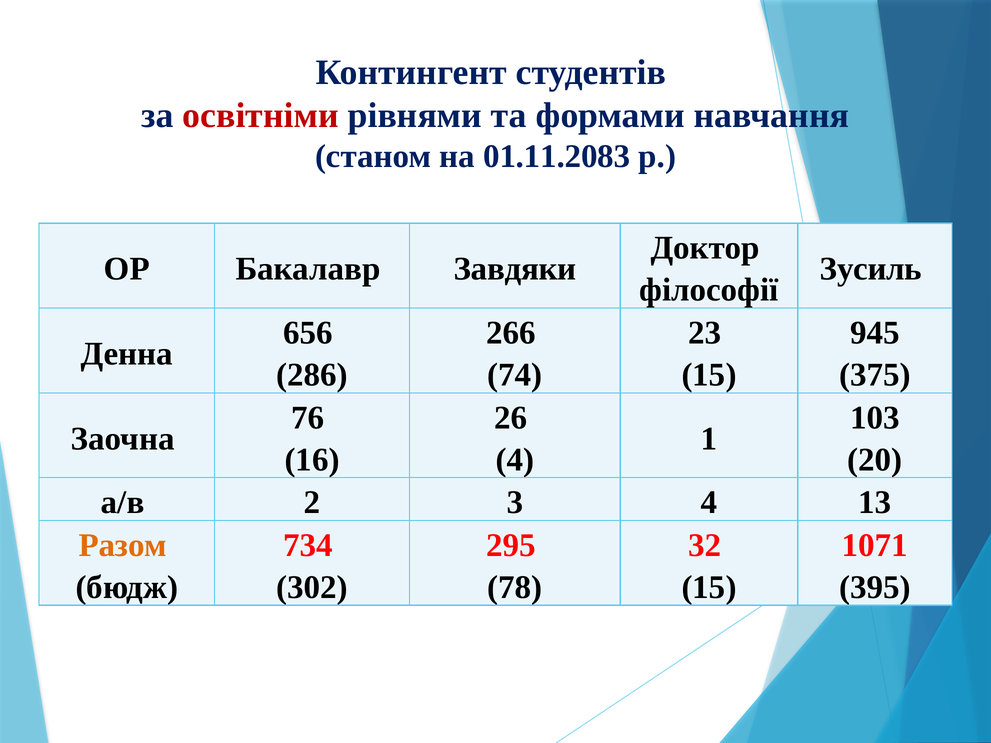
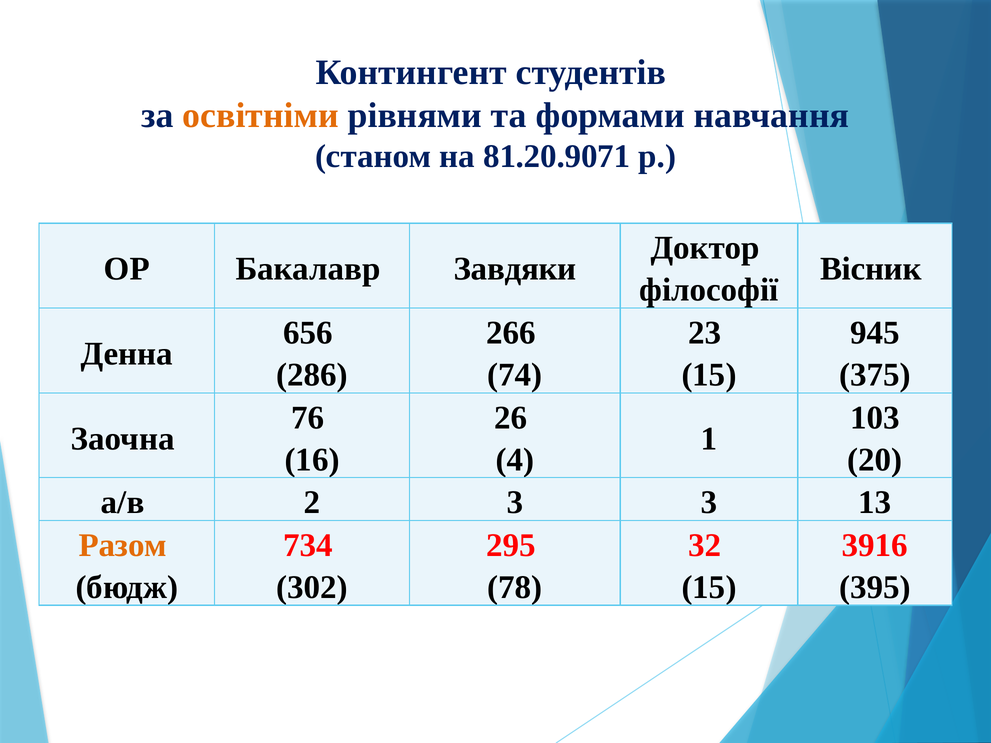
освітніми colour: red -> orange (261, 116)
01.11.2083: 01.11.2083 -> 81.20.9071 (557, 157)
Зусиль: Зусиль -> Вісник (871, 269)
3 4: 4 -> 3 (709, 503)
1071: 1071 -> 3916 (875, 545)
